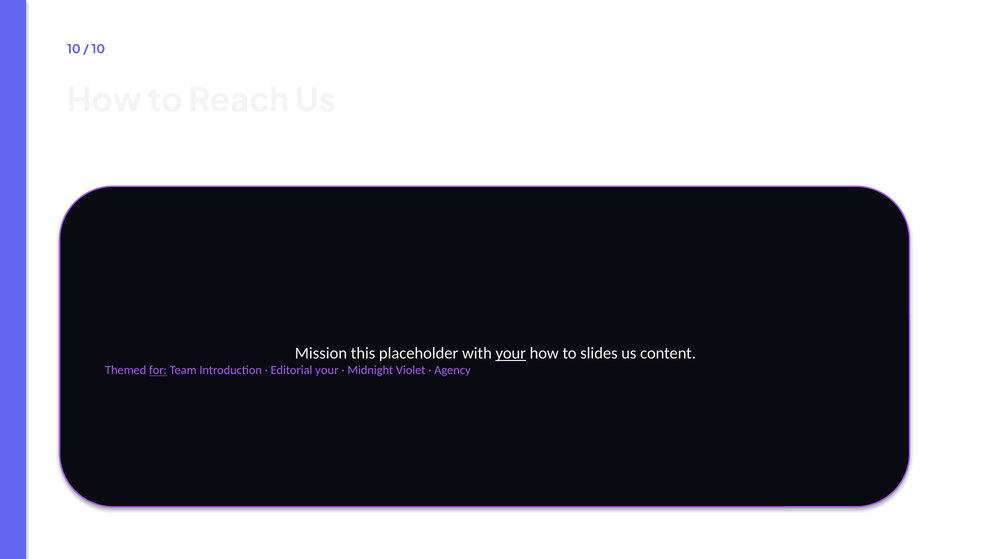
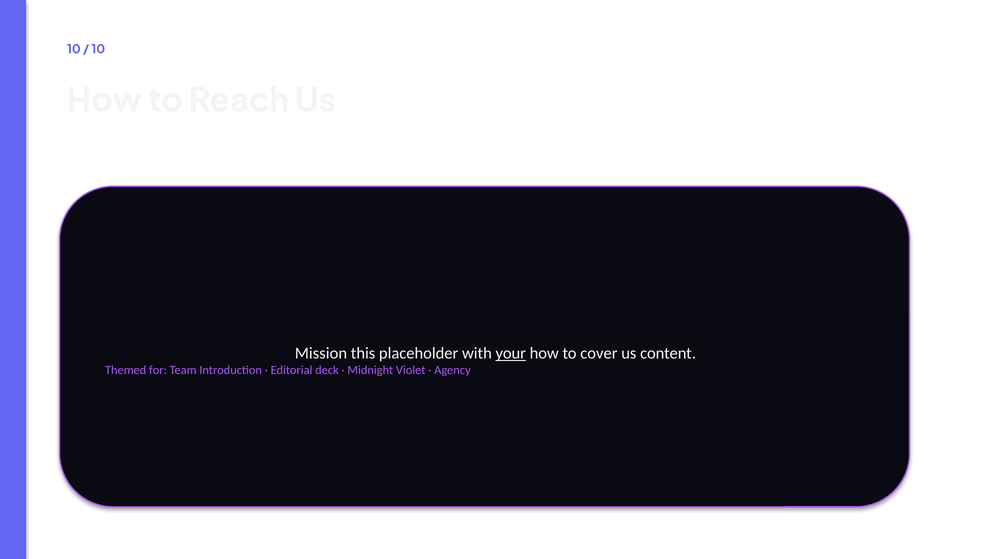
slides: slides -> cover (599, 353)
for underline: present -> none (158, 370)
Editorial your: your -> deck (327, 370)
